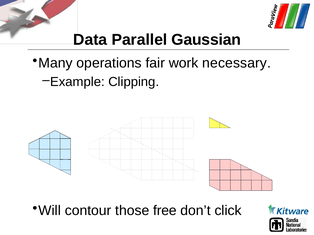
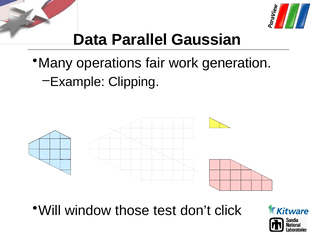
necessary: necessary -> generation (237, 63)
contour: contour -> window (88, 211)
free: free -> test (165, 211)
